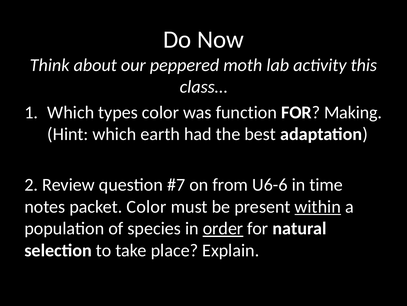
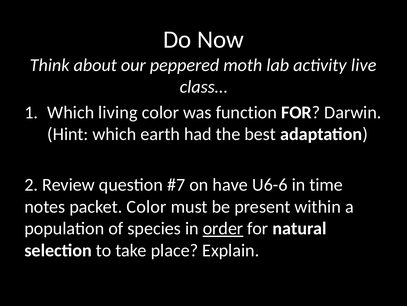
this: this -> live (364, 65)
types: types -> living (118, 112)
Making: Making -> Darwin (353, 112)
from: from -> have (230, 185)
within underline: present -> none (318, 206)
